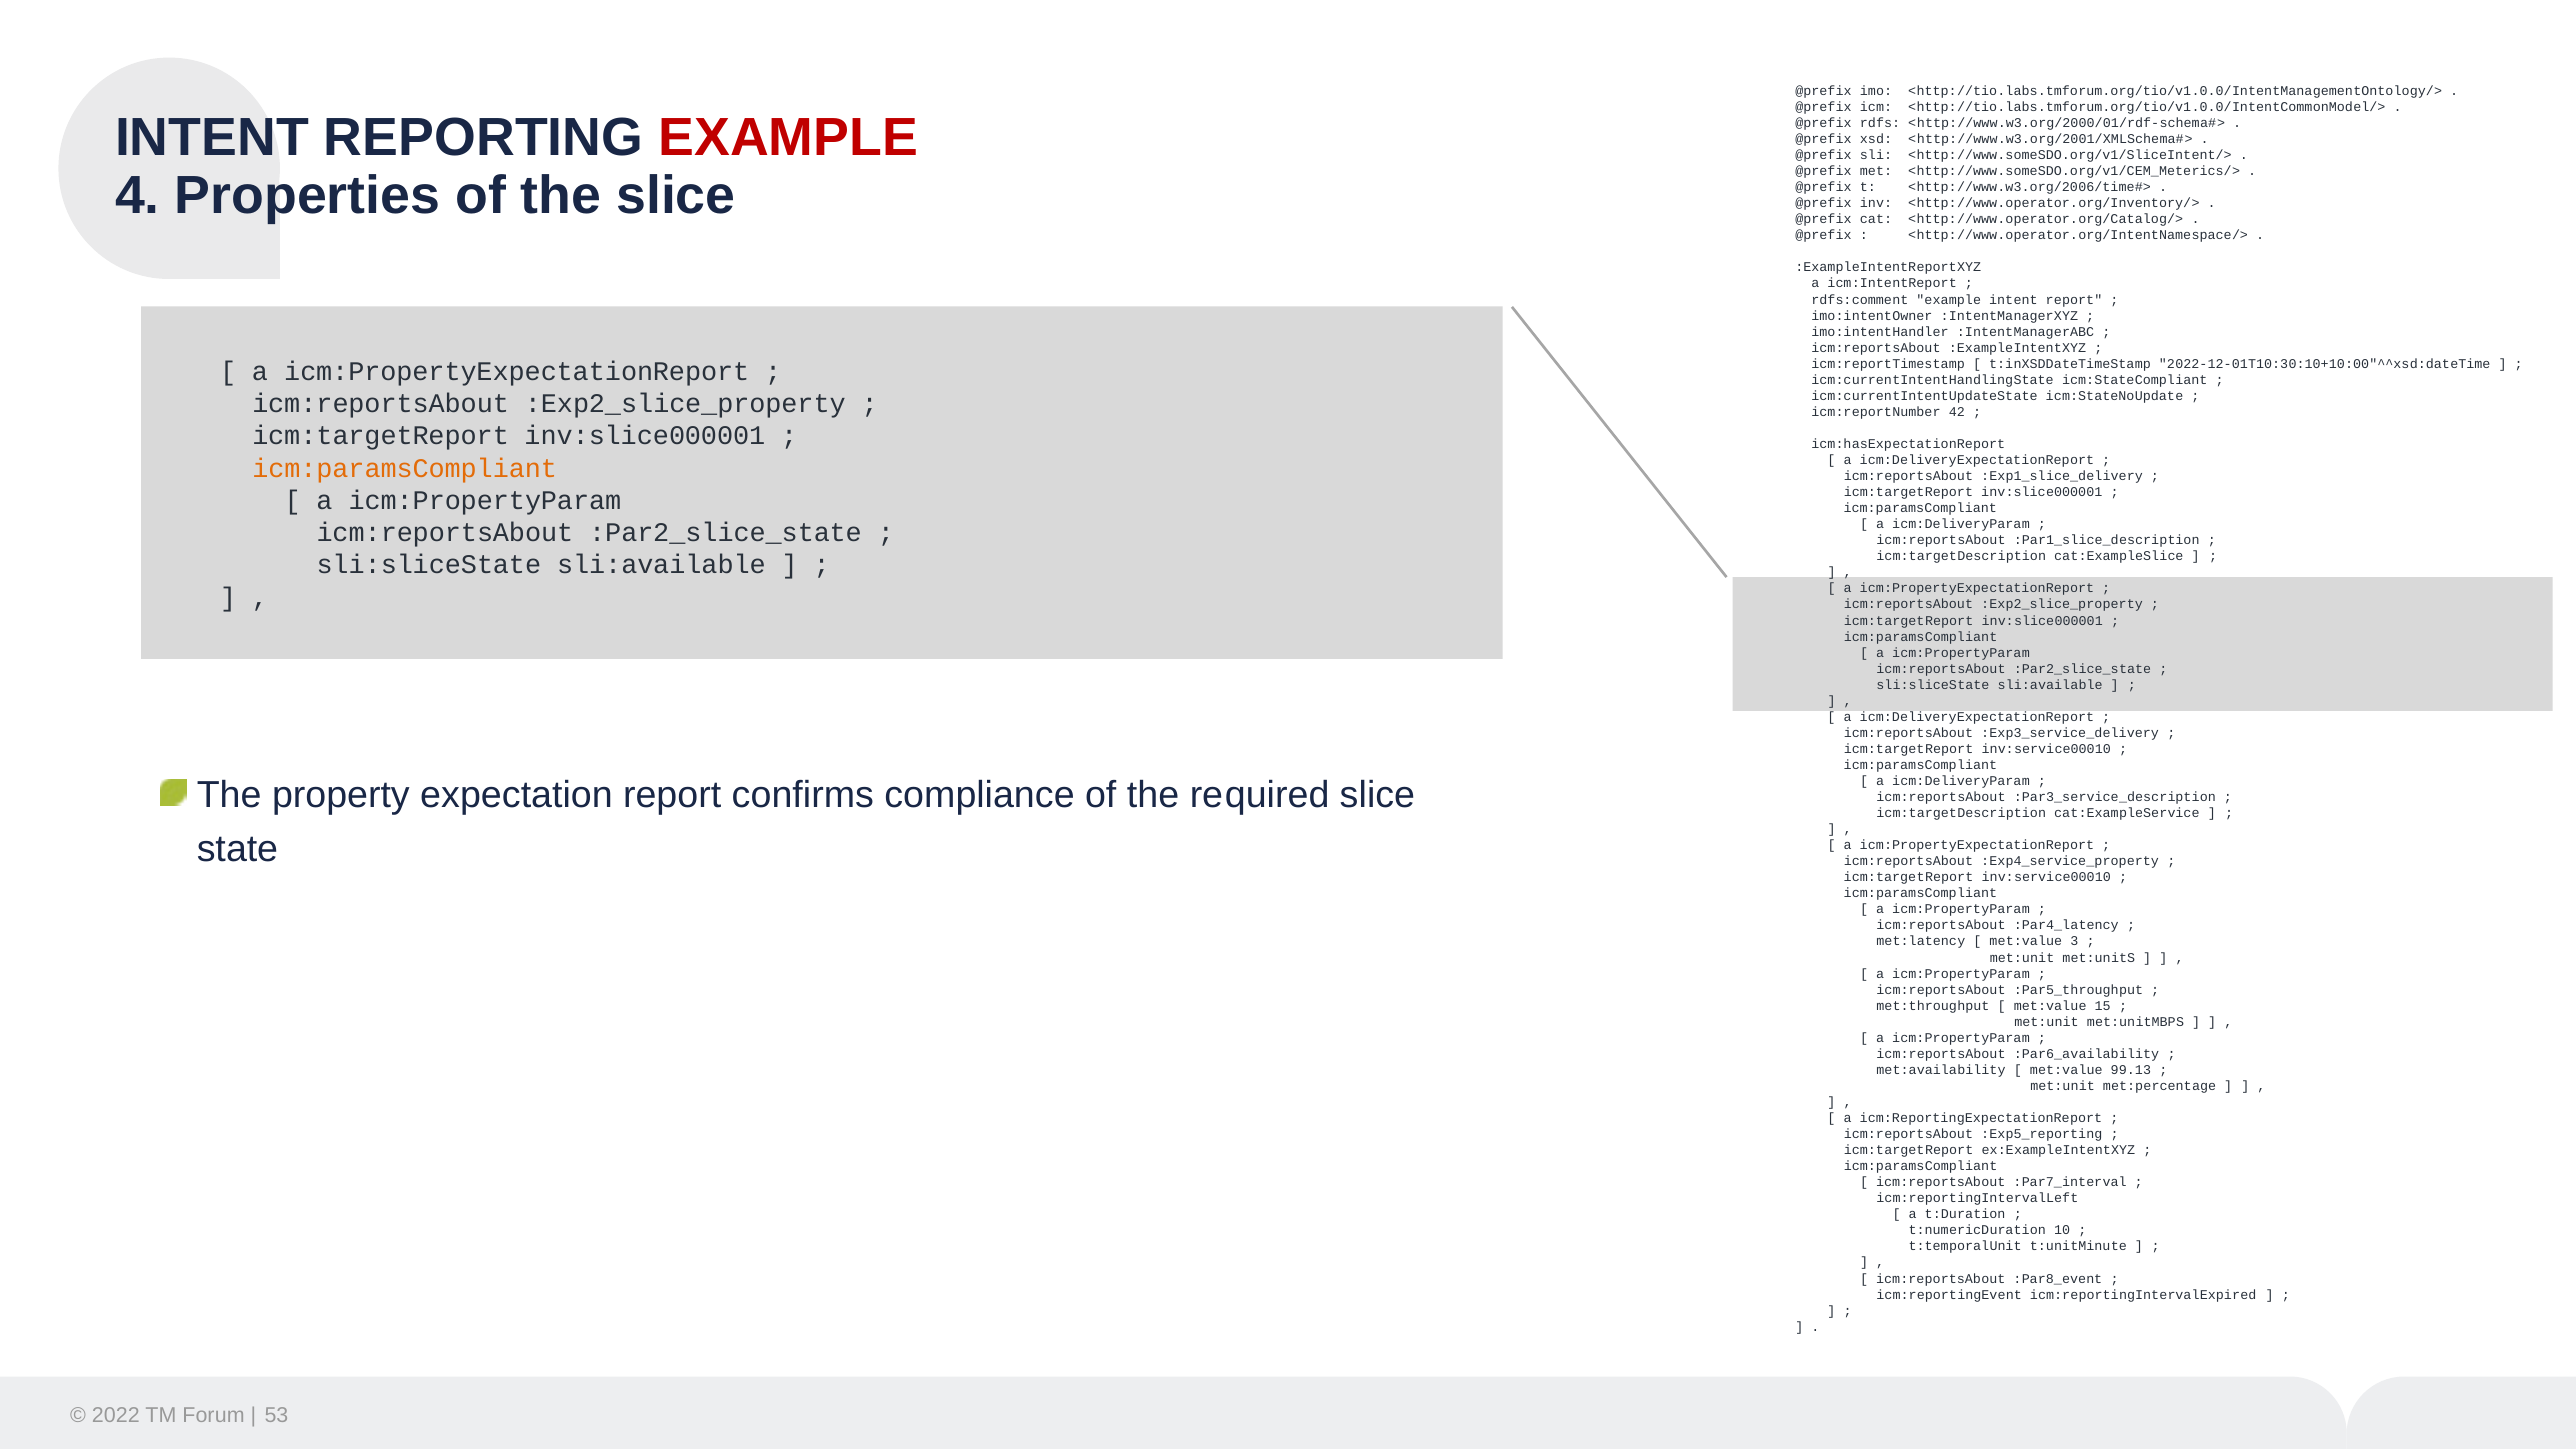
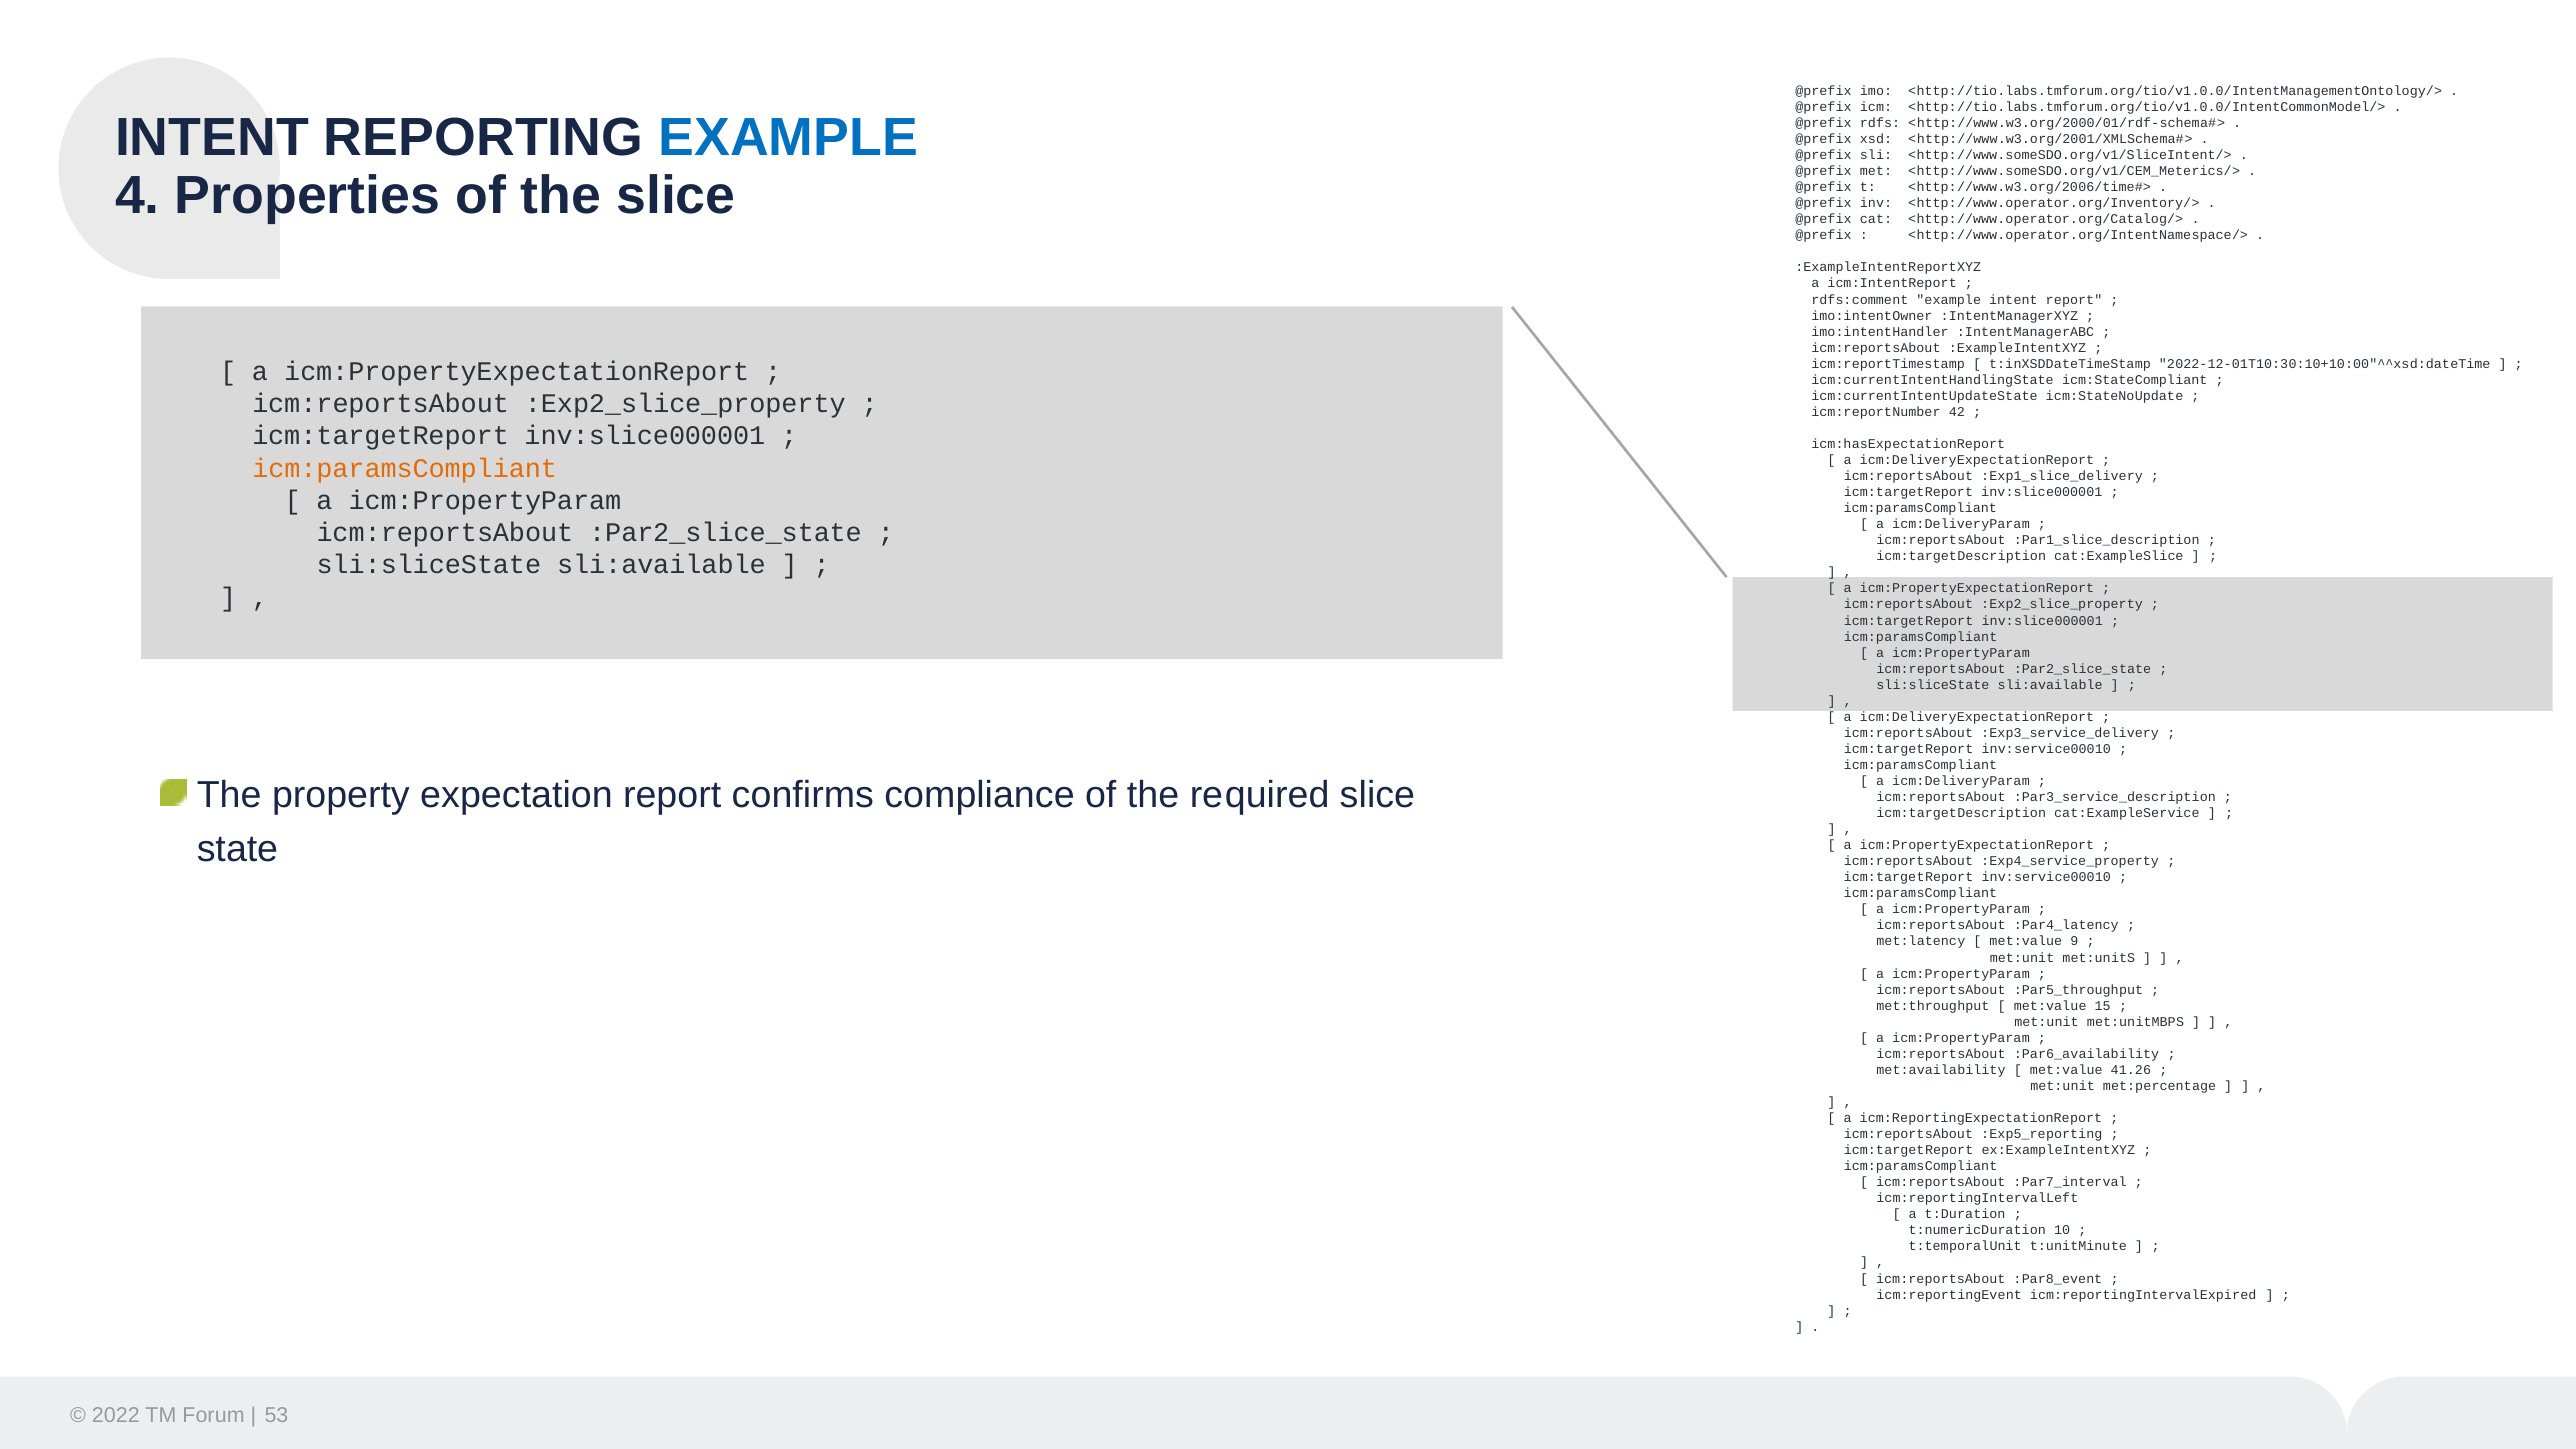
EXAMPLE colour: red -> blue (788, 137)
3: 3 -> 9 (2074, 942)
99.13: 99.13 -> 41.26 (2131, 1070)
